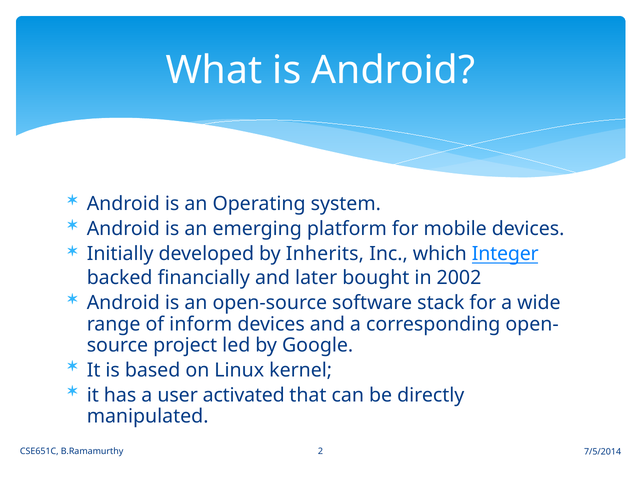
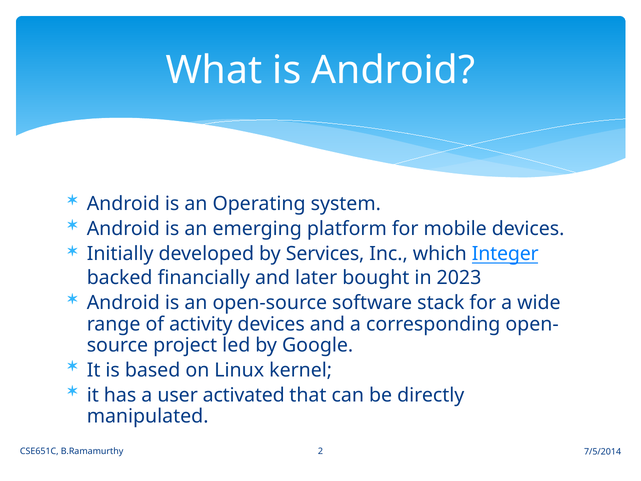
Inherits: Inherits -> Services (325, 254)
2002: 2002 -> 2023 (459, 278)
inform: inform -> activity (201, 324)
